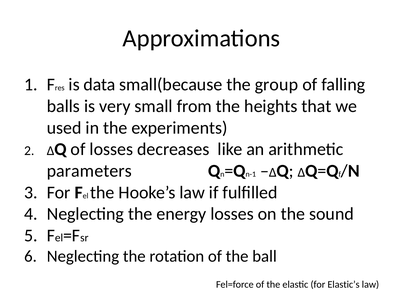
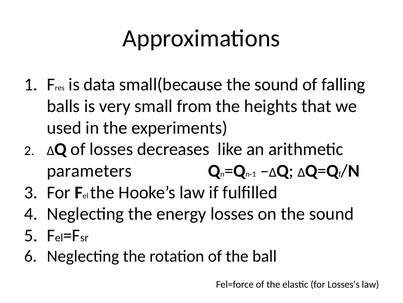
small(because the group: group -> sound (277, 84)
Elastic’s: Elastic’s -> Losses’s (344, 284)
